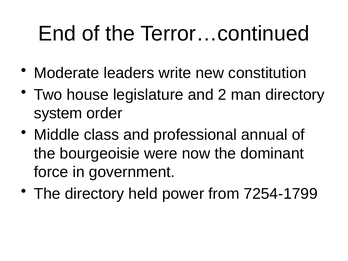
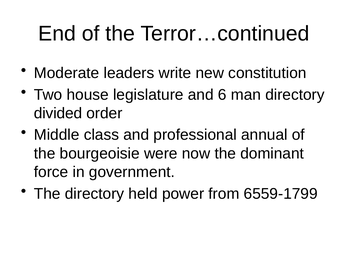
2: 2 -> 6 (222, 95)
system: system -> divided (58, 113)
7254-1799: 7254-1799 -> 6559-1799 (281, 194)
